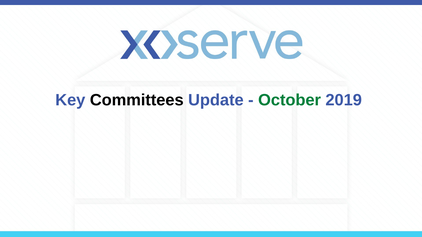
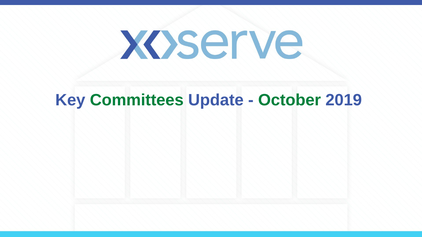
Committees colour: black -> green (137, 100)
